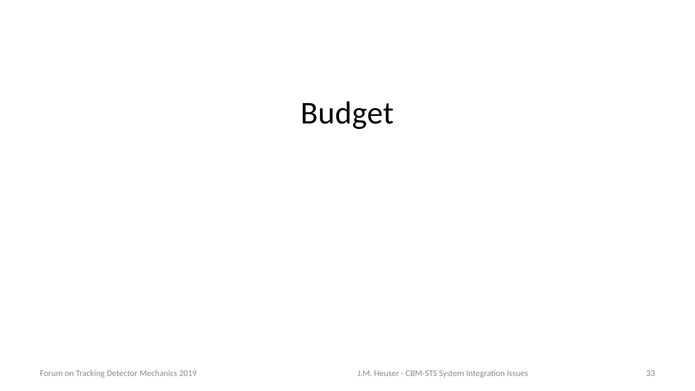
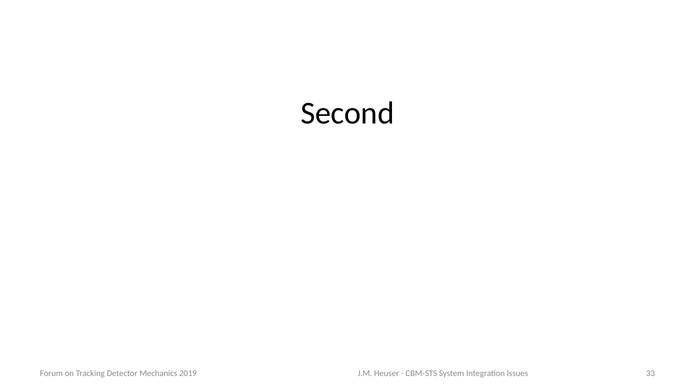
Budget: Budget -> Second (347, 113)
